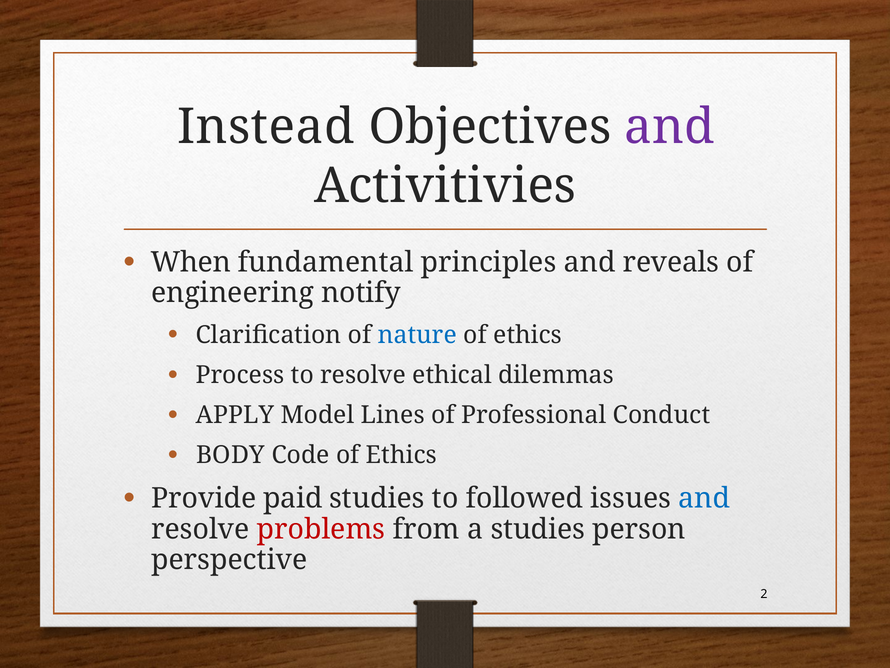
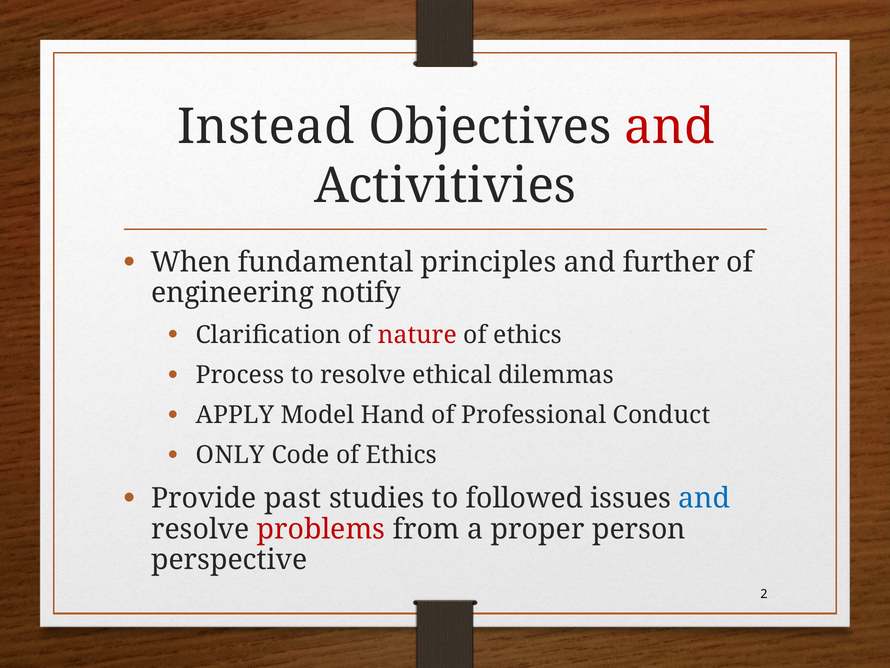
and colour: purple -> red (669, 127)
reveals: reveals -> further (671, 262)
nature colour: blue -> red (417, 335)
Lines: Lines -> Hand (393, 415)
BODY: BODY -> ONLY (230, 455)
paid: paid -> past (293, 498)
a studies: studies -> proper (538, 529)
